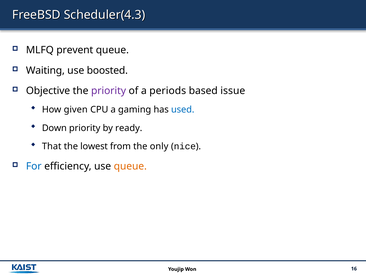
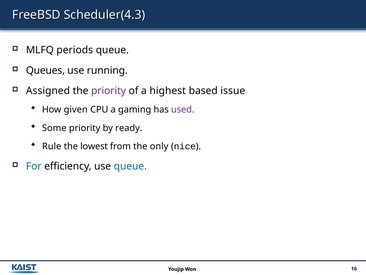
prevent: prevent -> periods (75, 50)
Waiting: Waiting -> Queues (45, 70)
boosted: boosted -> running (107, 70)
Objective: Objective -> Assigned (48, 91)
periods: periods -> highest (168, 91)
used colour: blue -> purple (183, 109)
Down: Down -> Some (54, 128)
That: That -> Rule (52, 146)
queue colour: orange -> blue (130, 166)
